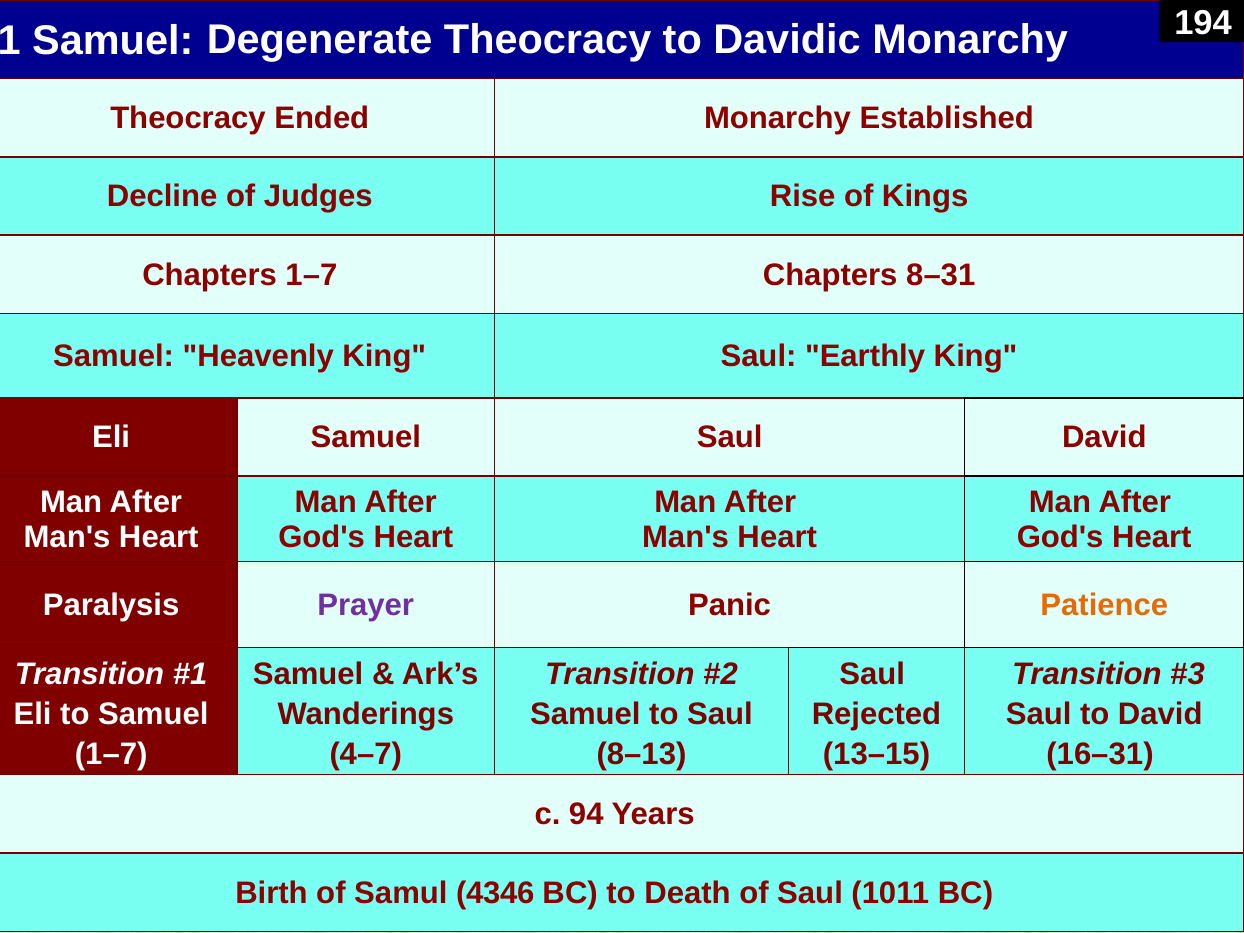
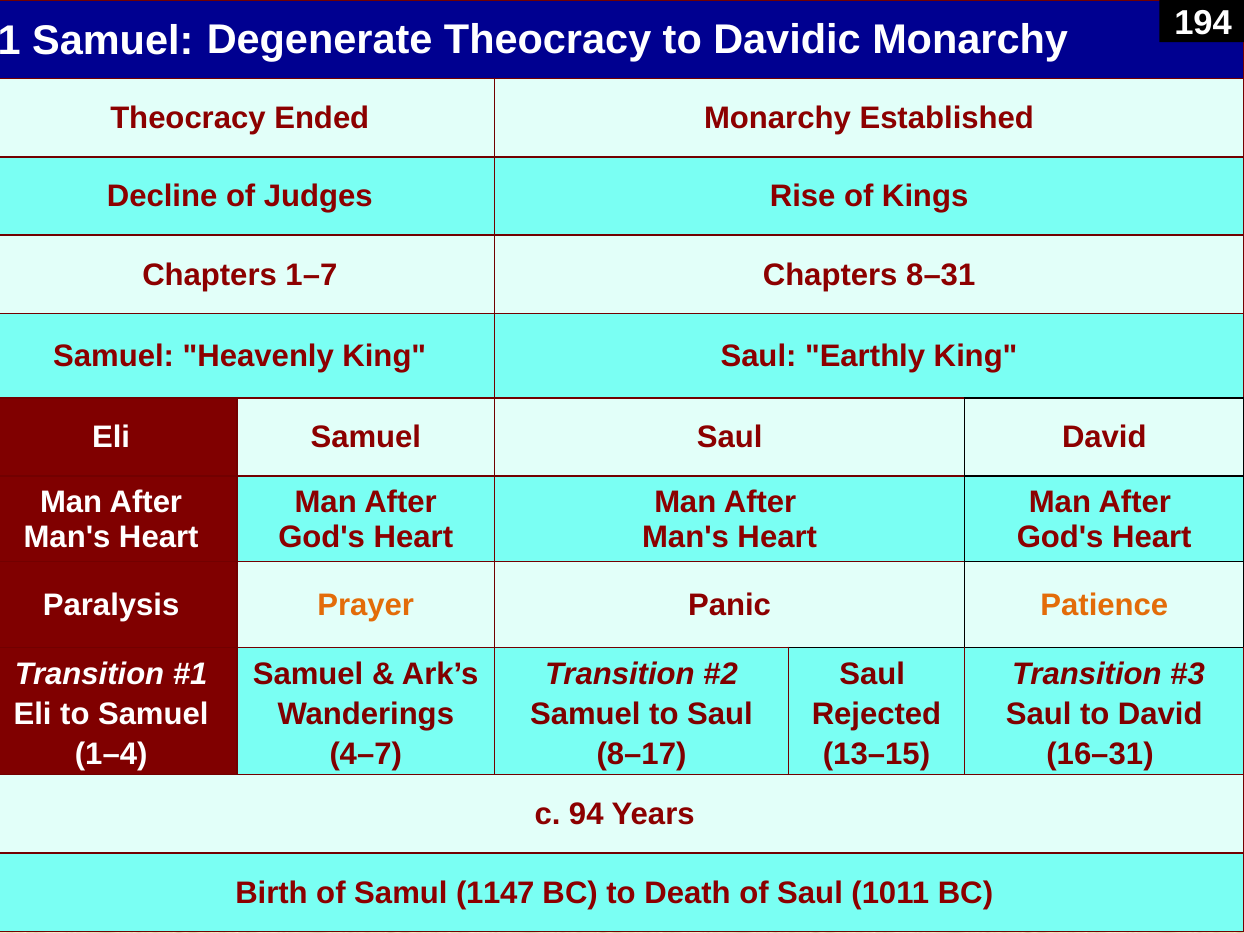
Prayer colour: purple -> orange (366, 605)
1–7: 1–7 -> 1–4 (111, 754)
8–13: 8–13 -> 8–17 (642, 754)
4346: 4346 -> 1147 (495, 893)
